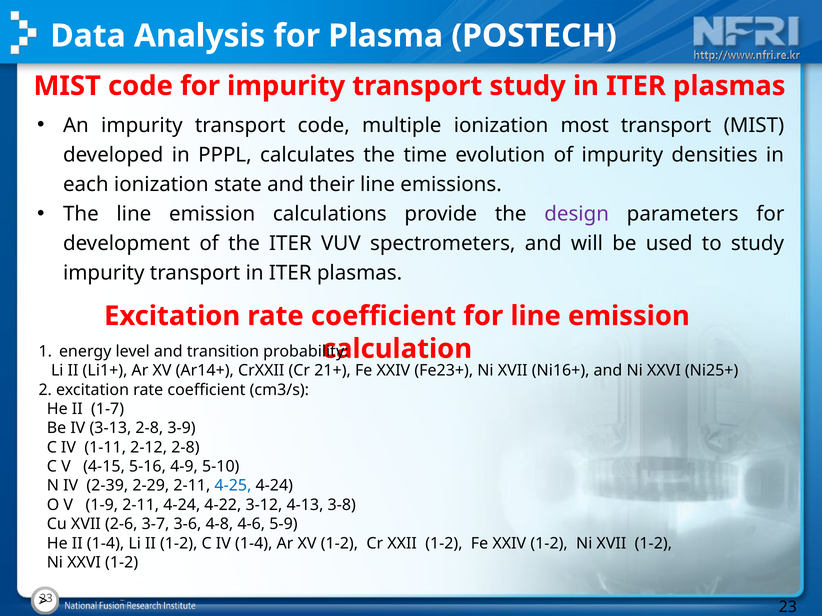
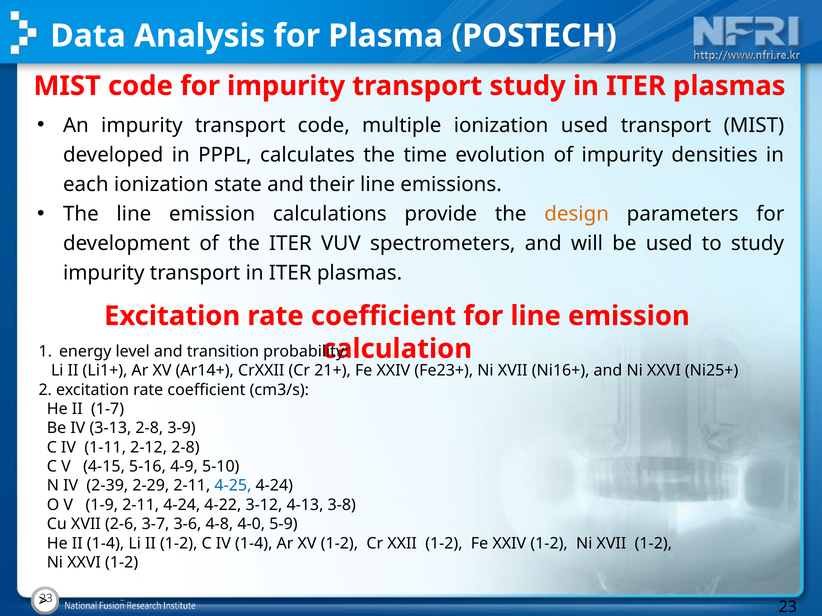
ionization most: most -> used (585, 125)
design colour: purple -> orange (577, 214)
4-6: 4-6 -> 4-0 (251, 524)
